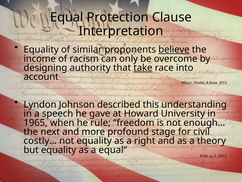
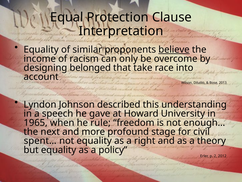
authority: authority -> belonged (90, 68)
take underline: present -> none (143, 68)
costly…: costly… -> spent… (40, 140)
a equal: equal -> policy (113, 149)
